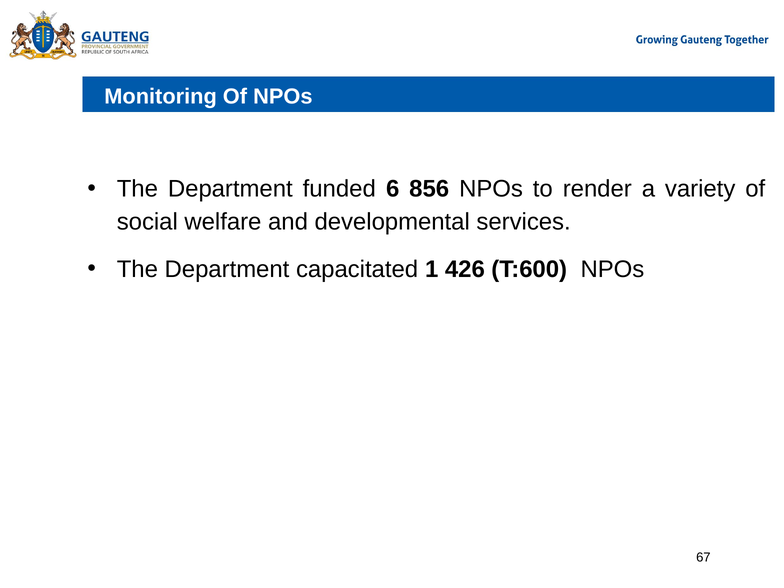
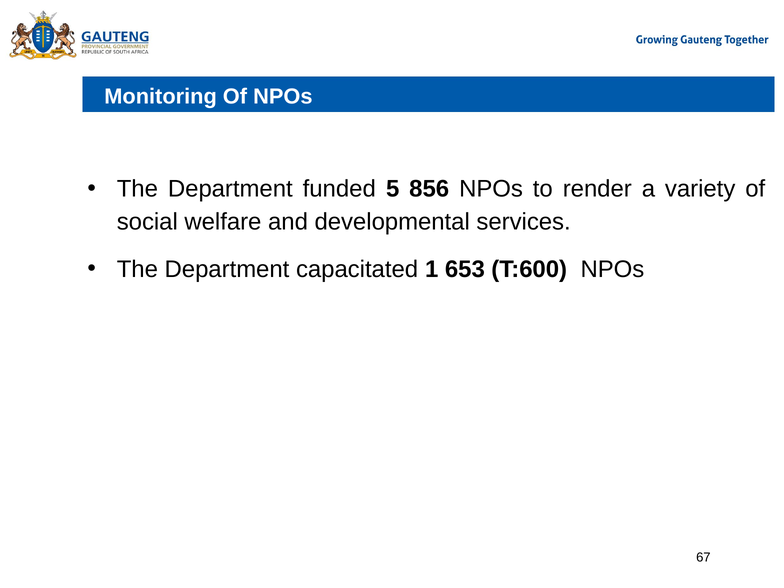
6: 6 -> 5 (393, 189)
426: 426 -> 653 (465, 269)
